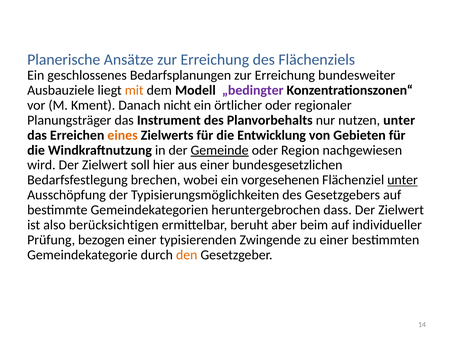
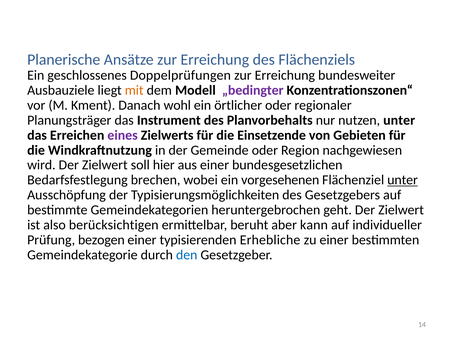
Bedarfsplanungen: Bedarfsplanungen -> Doppelprüfungen (180, 75)
nicht: nicht -> wohl (177, 105)
eines colour: orange -> purple (123, 135)
Entwicklung: Entwicklung -> Einsetzende (272, 135)
Gemeinde underline: present -> none (220, 150)
dass: dass -> geht (338, 210)
beim: beim -> kann (314, 225)
Zwingende: Zwingende -> Erhebliche (270, 240)
den colour: orange -> blue (187, 255)
